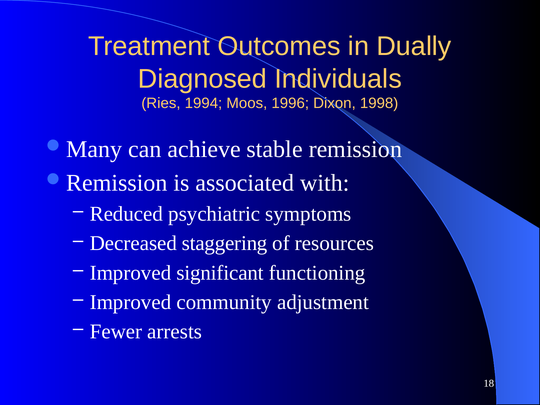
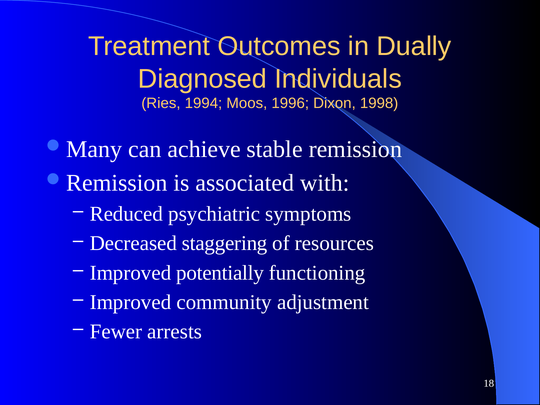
significant: significant -> potentially (220, 273)
